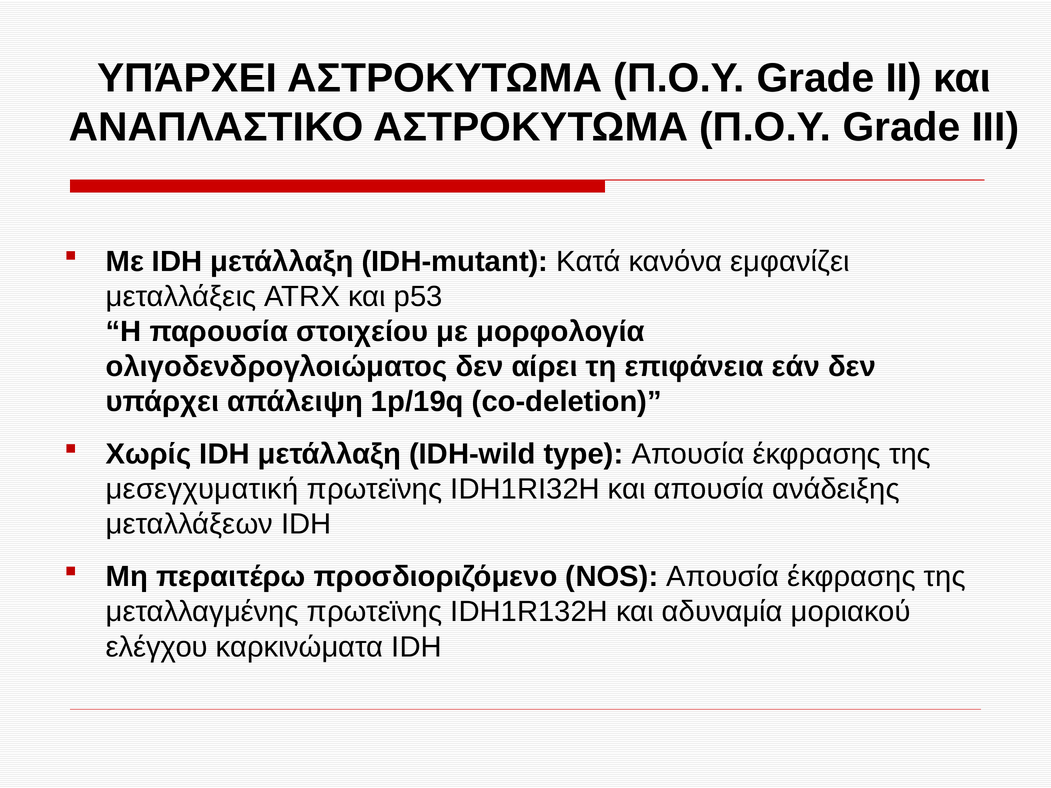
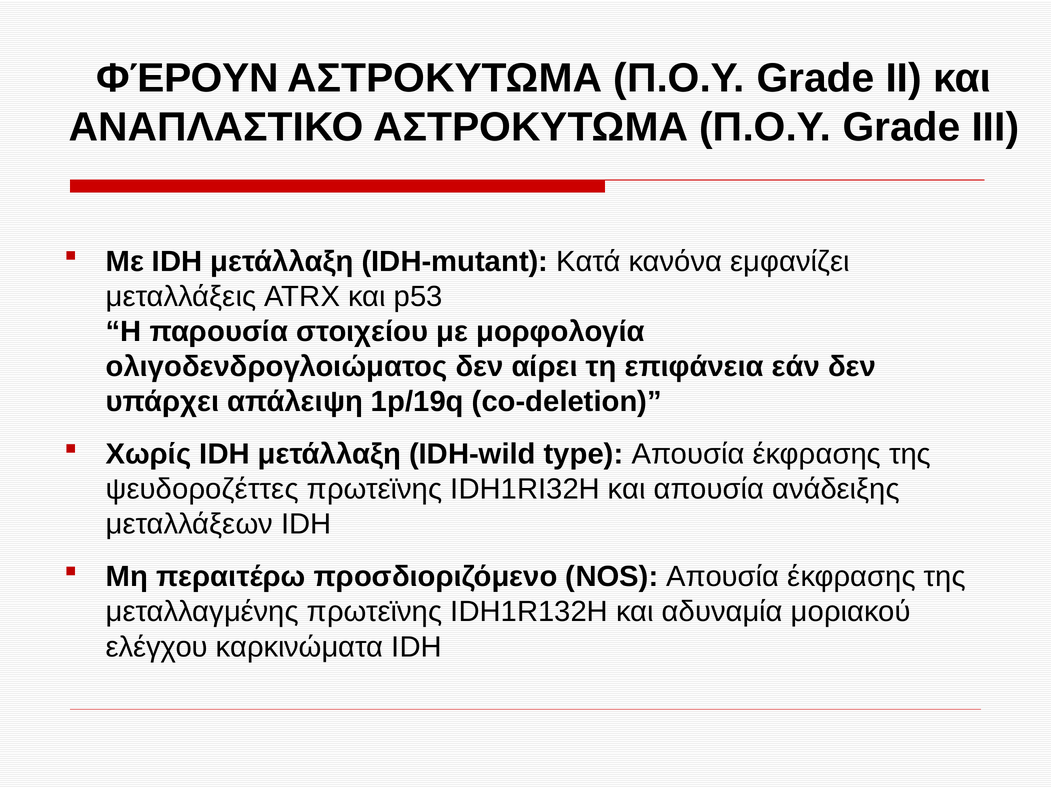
ΥΠΆΡΧΕΙ: ΥΠΆΡΧΕΙ -> ΦΈΡΟΥΝ (187, 78)
μεσεγχυματική: μεσεγχυματική -> ψευδοροζέττες (202, 489)
